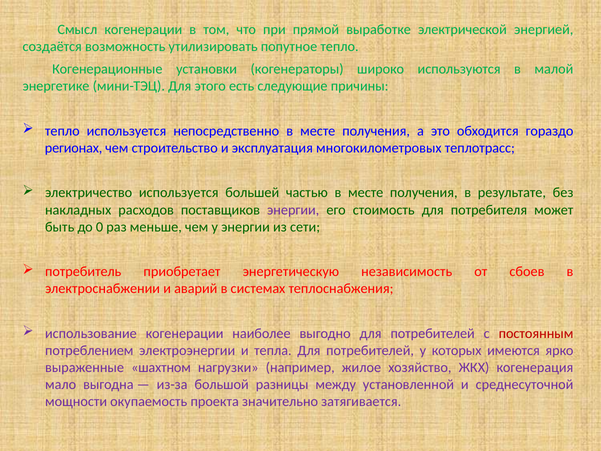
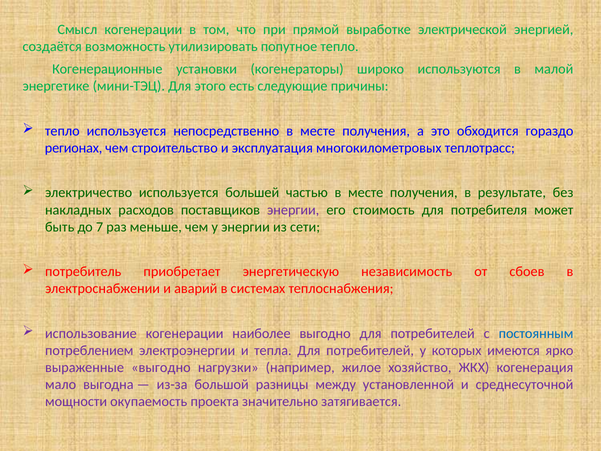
0: 0 -> 7 (100, 227)
постоянным colour: red -> blue (536, 333)
выраженные шахтном: шахтном -> выгодно (161, 367)
